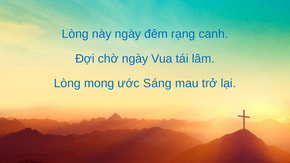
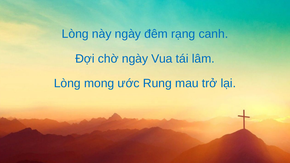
Sáng: Sáng -> Rung (157, 83)
